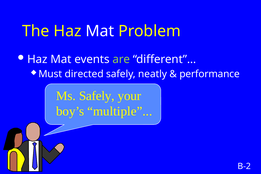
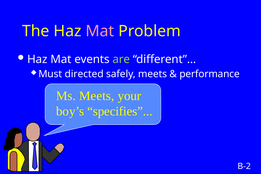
Mat colour: white -> pink (100, 31)
safely neatly: neatly -> meets (153, 74)
Ms Safely: Safely -> Meets (97, 96)
multiple: multiple -> specifies (120, 111)
